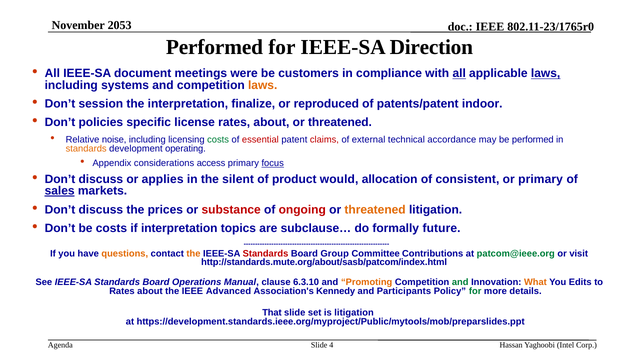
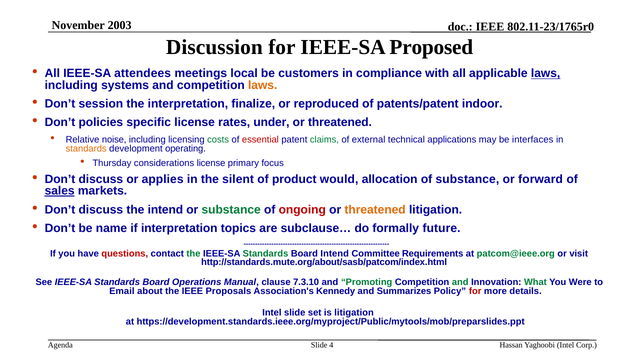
2053: 2053 -> 2003 (120, 25)
Performed: Performed -> Discussion (214, 47)
Direction: Direction -> Proposed (431, 47)
document: document -> attendees (143, 73)
were: were -> local (244, 73)
all underline: present -> none (459, 73)
license rates about: about -> under (272, 122)
claims colour: red -> green (324, 139)
accordance: accordance -> applications (452, 139)
be performed: performed -> interfaces (533, 139)
Appendix: Appendix -> Thursday (112, 163)
considerations access: access -> license (211, 163)
focus underline: present -> none (273, 163)
of consistent: consistent -> substance (467, 179)
or primary: primary -> forward (541, 179)
the prices: prices -> intend (165, 209)
substance colour: red -> green (231, 209)
be costs: costs -> name (111, 228)
questions colour: orange -> red (125, 253)
the colour: orange -> green (193, 253)
Standards colour: red -> green (265, 253)
Board Group: Group -> Intend (335, 253)
Contributions: Contributions -> Requirements (433, 253)
6.3.10: 6.3.10 -> 7.3.10 (306, 282)
Promoting colour: orange -> green (367, 282)
What colour: orange -> green (535, 282)
Edits: Edits -> Were (580, 282)
Rates: Rates -> Email (122, 291)
Advanced: Advanced -> Proposals (228, 291)
Participants: Participants -> Summarizes (404, 291)
for colour: green -> red (475, 291)
That: That -> Intel (272, 312)
